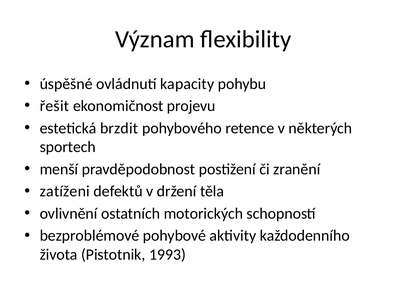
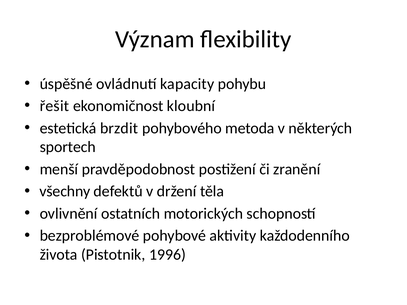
projevu: projevu -> kloubní (191, 106)
retence: retence -> metoda (250, 128)
zatíženi: zatíženi -> všechny (65, 192)
1993: 1993 -> 1996 (167, 255)
